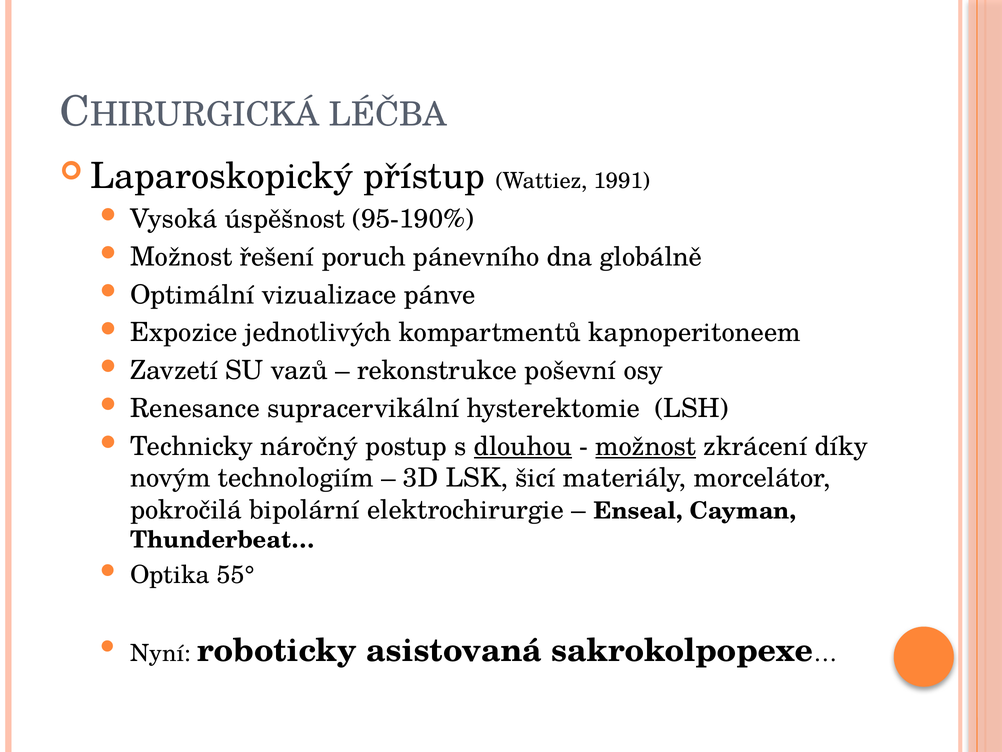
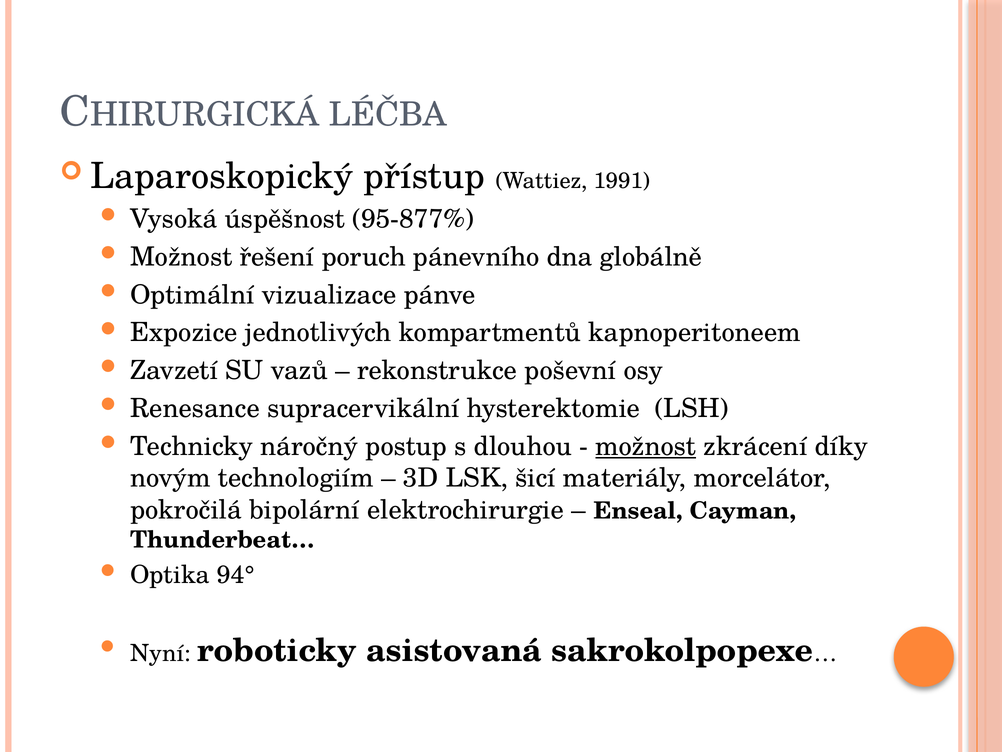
95-190%: 95-190% -> 95-877% (413, 219)
dlouhou underline: present -> none (523, 446)
55°: 55° -> 94° (236, 575)
